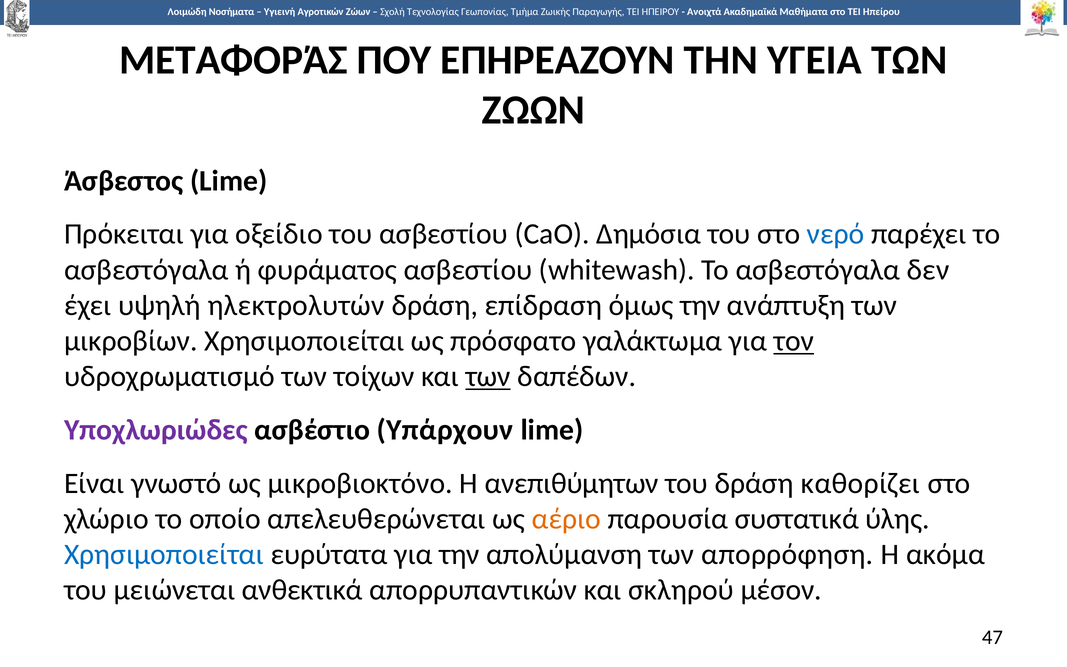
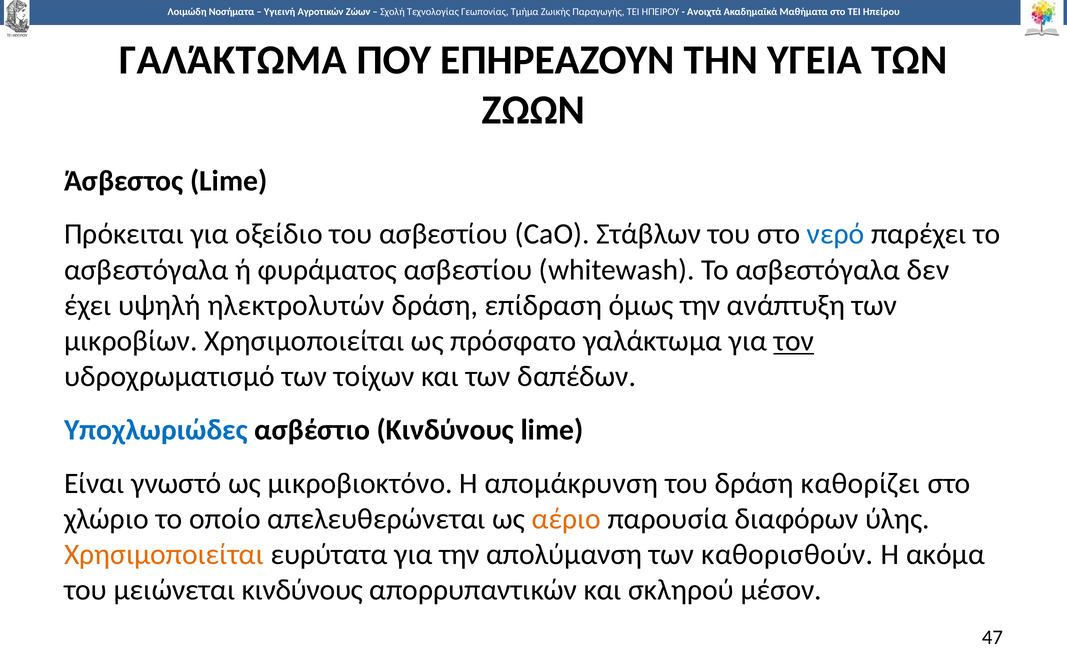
ΜΕΤΑΦΟΡΆΣ: ΜΕΤΑΦΟΡΆΣ -> ΓΑΛΆΚΤΩΜΑ (233, 60)
Δημόσια: Δημόσια -> Στάβλων (649, 234)
των underline: present -> none (488, 376)
Υποχλωριώδες colour: purple -> blue (156, 430)
ασβέστιο Υπάρχουν: Υπάρχουν -> Κινδύνους (445, 430)
ανεπιθύμητων: ανεπιθύμητων -> απομάκρυνση (571, 483)
συστατικά: συστατικά -> διαφόρων (797, 519)
Χρησιμοποιείται colour: blue -> orange (164, 554)
απορρόφηση: απορρόφηση -> καθορισθούν (787, 554)
μειώνεται ανθεκτικά: ανθεκτικά -> κινδύνους (302, 590)
